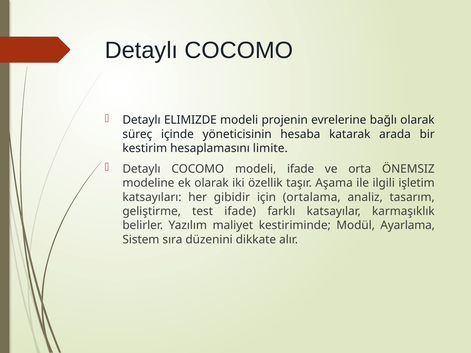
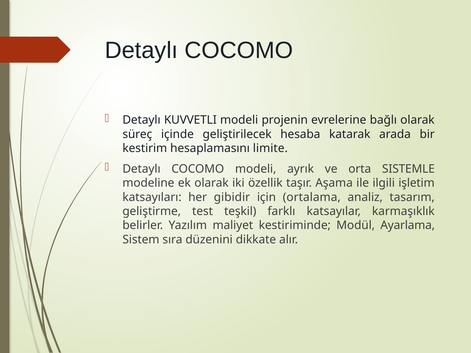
ELIMIZDE: ELIMIZDE -> KUVVETLI (190, 120)
yöneticisinin: yöneticisinin -> geliştirilecek (237, 134)
modeli ifade: ifade -> ayrık (301, 169)
ÖNEMSIZ: ÖNEMSIZ -> SISTEMLE (408, 169)
test ifade: ifade -> teşkil (240, 211)
